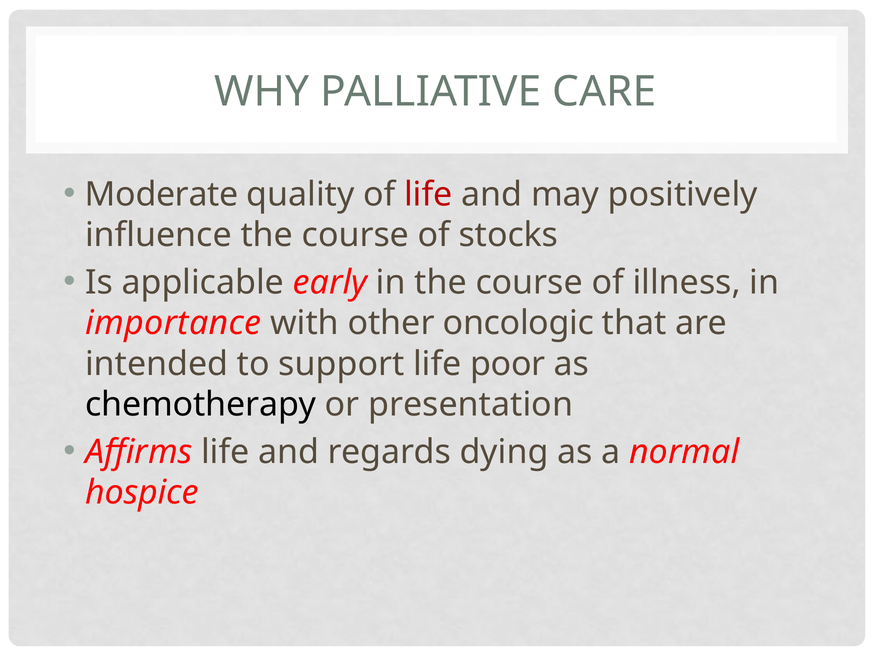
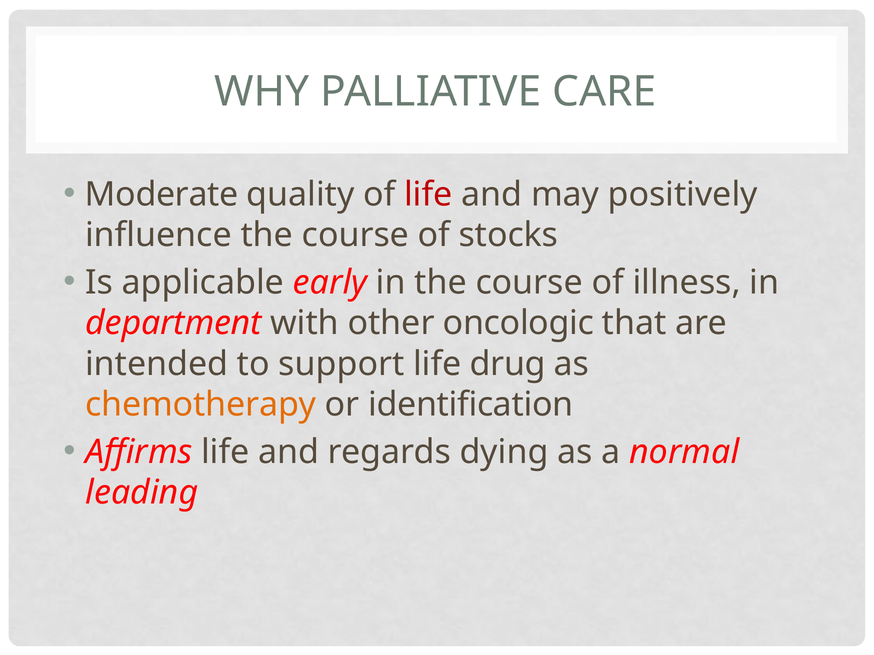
importance: importance -> department (173, 324)
poor: poor -> drug (508, 364)
chemotherapy colour: black -> orange (201, 405)
presentation: presentation -> identification (471, 405)
hospice: hospice -> leading (142, 493)
